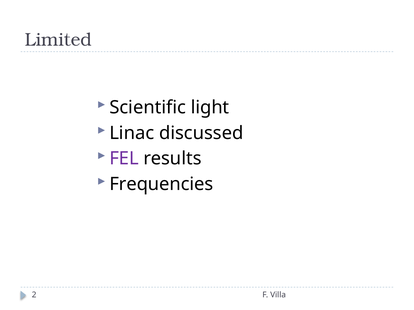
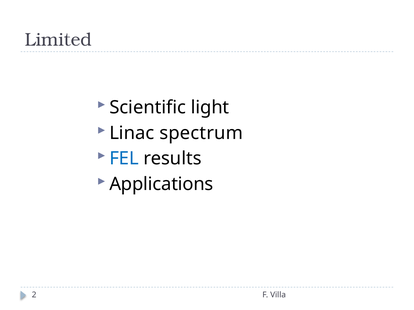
discussed: discussed -> spectrum (201, 133)
FEL colour: purple -> blue (124, 159)
Frequencies: Frequencies -> Applications (161, 184)
